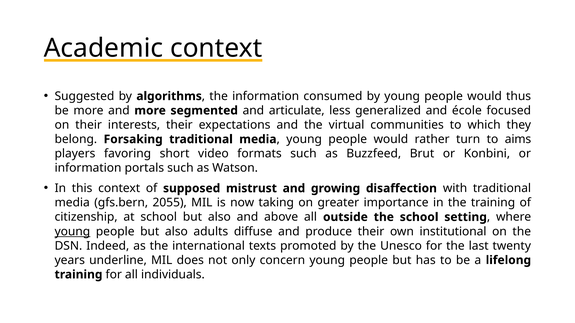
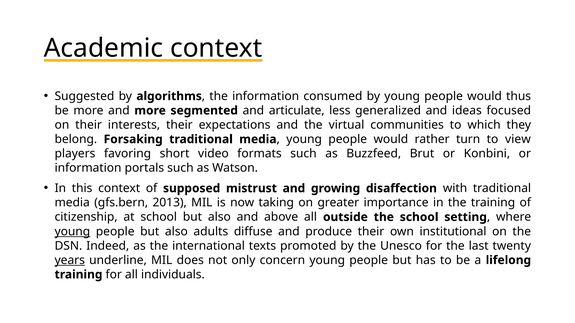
école: école -> ideas (467, 111)
aims: aims -> view (518, 139)
2055: 2055 -> 2013 (170, 203)
years underline: none -> present (70, 260)
